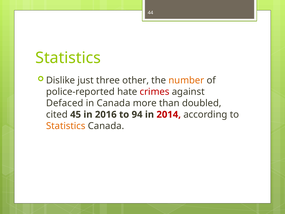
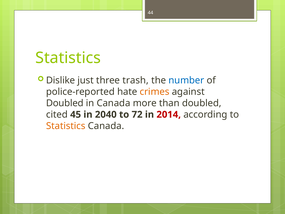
other: other -> trash (136, 80)
number colour: orange -> blue (186, 80)
crimes colour: red -> orange (155, 92)
Defaced: Defaced -> Doubled (65, 103)
2016: 2016 -> 2040 (106, 114)
94: 94 -> 72 (137, 114)
